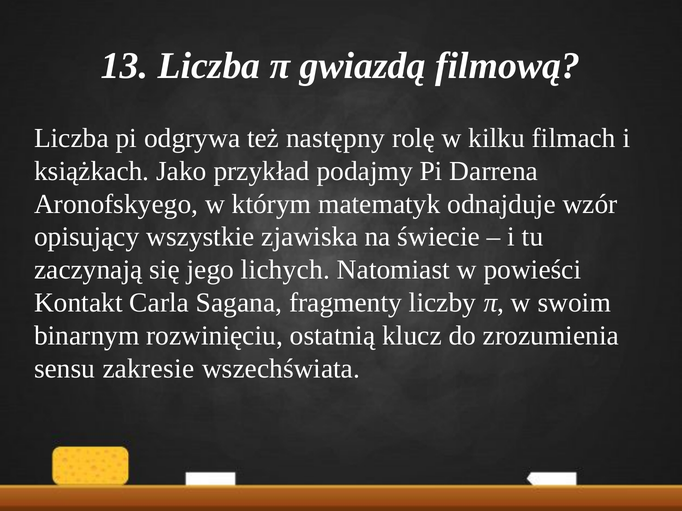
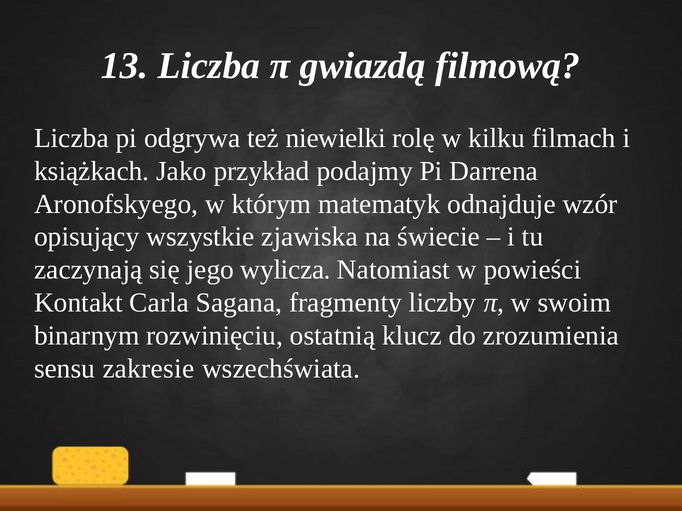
następny: następny -> niewielki (336, 138)
lichych: lichych -> wylicza (286, 270)
